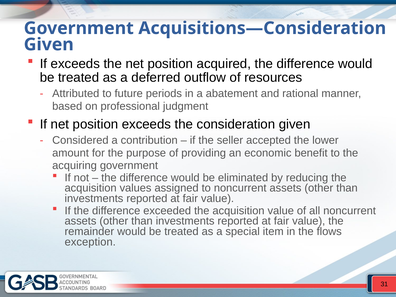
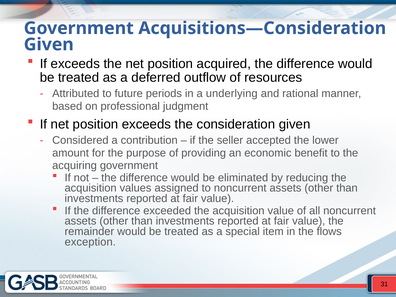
abatement: abatement -> underlying (232, 94)
